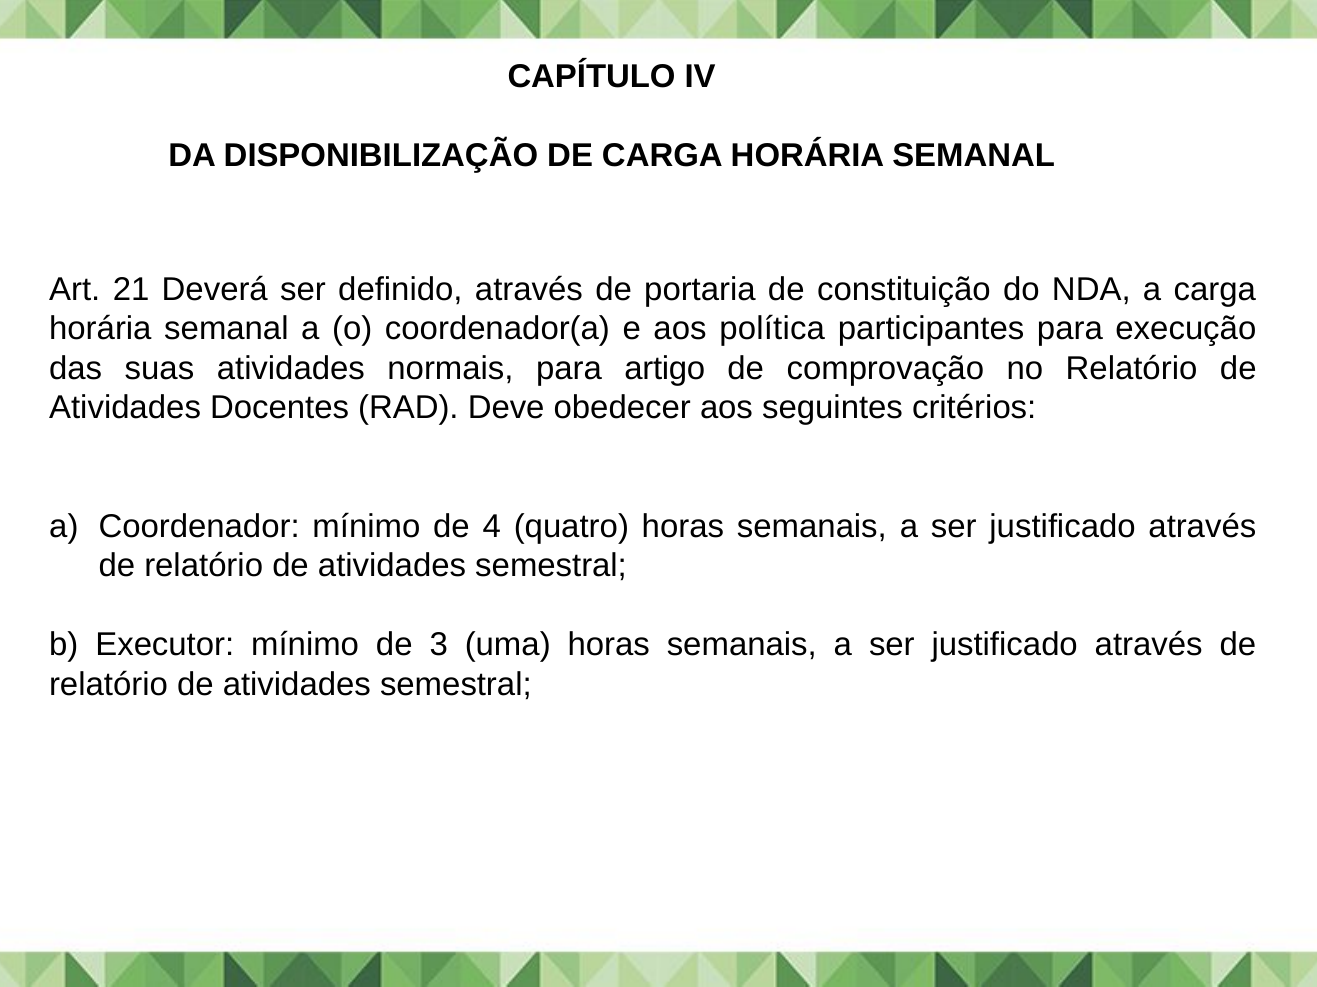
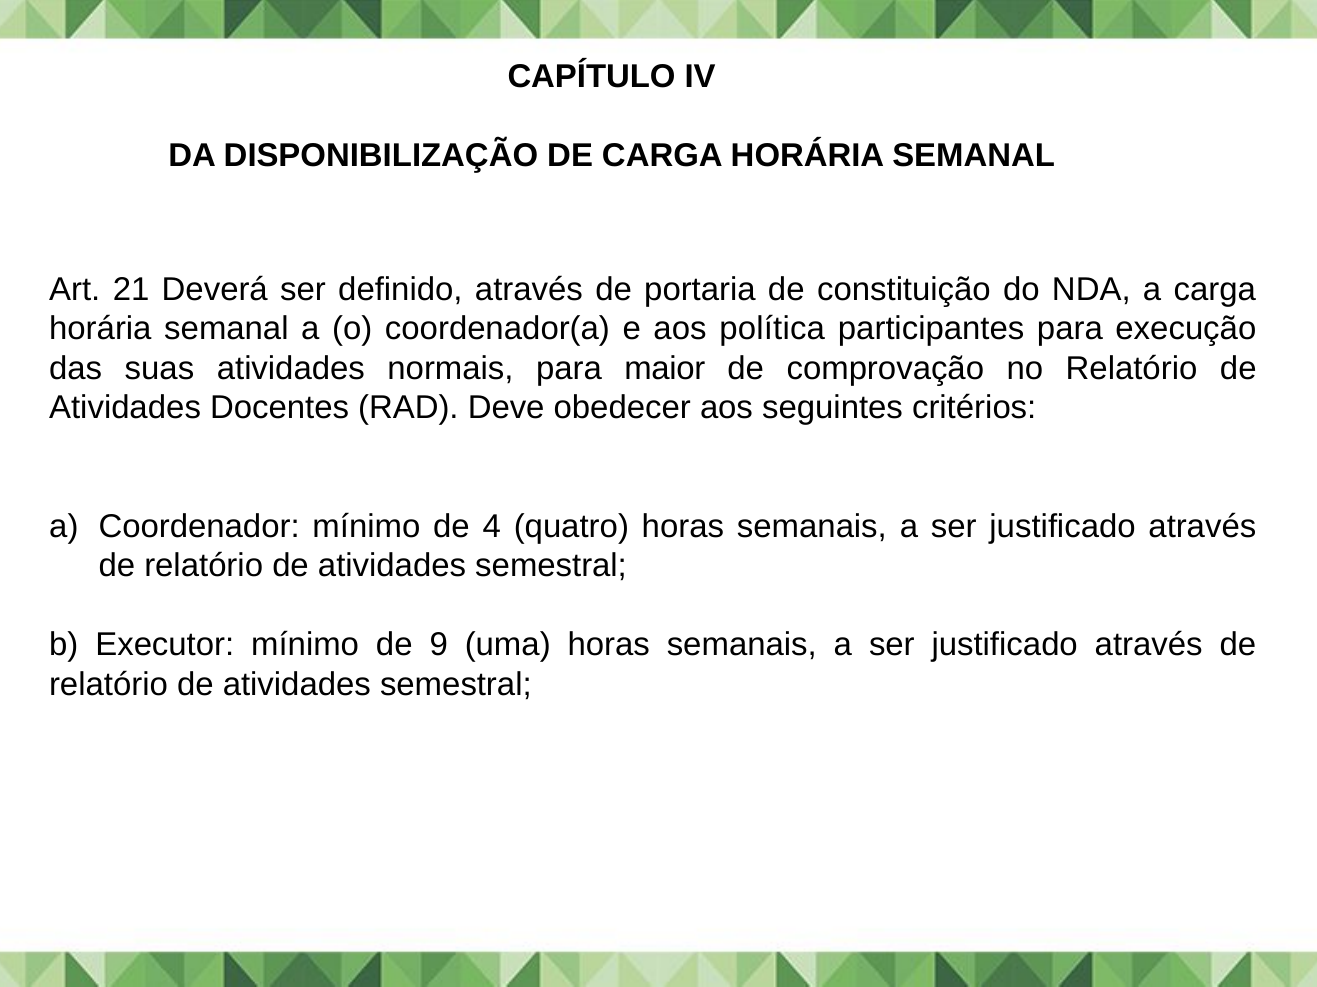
artigo: artigo -> maior (665, 369)
3: 3 -> 9 (439, 645)
